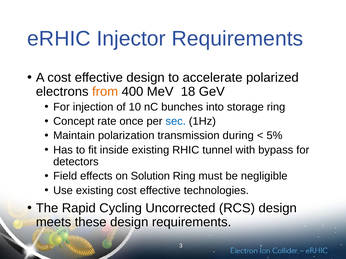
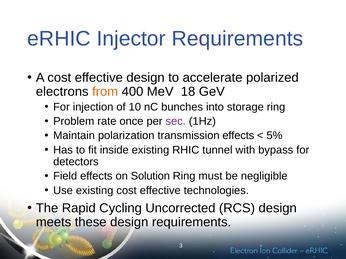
Concept: Concept -> Problem (74, 122)
sec colour: blue -> purple (176, 122)
transmission during: during -> effects (238, 136)
